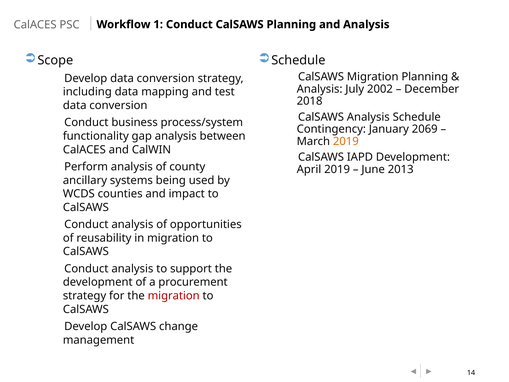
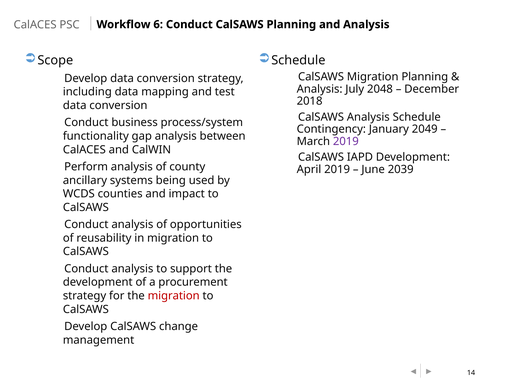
1: 1 -> 6 (158, 24)
2002: 2002 -> 2048 (380, 89)
2069: 2069 -> 2049 (425, 129)
2019 colour: orange -> purple (346, 141)
2013: 2013 -> 2039 (401, 169)
